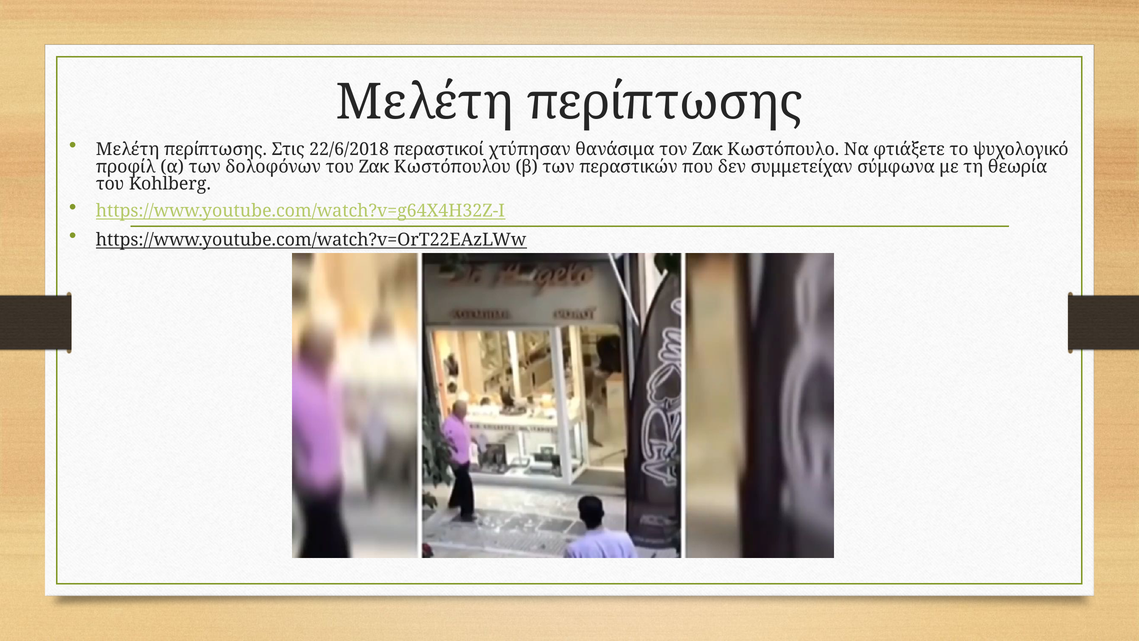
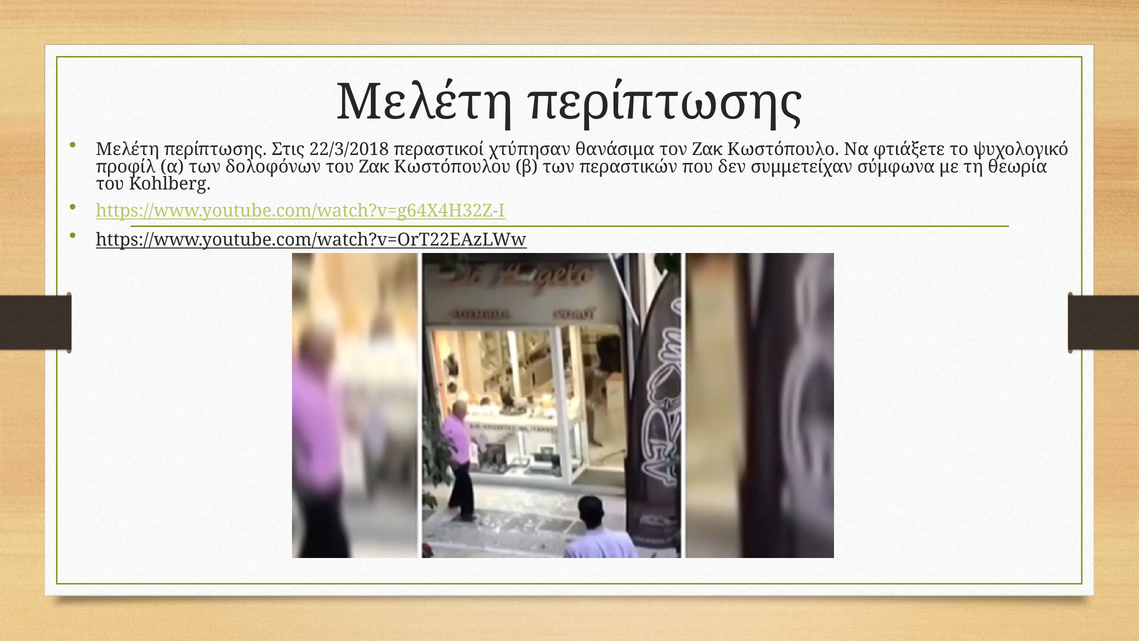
22/6/2018: 22/6/2018 -> 22/3/2018 (349, 150)
